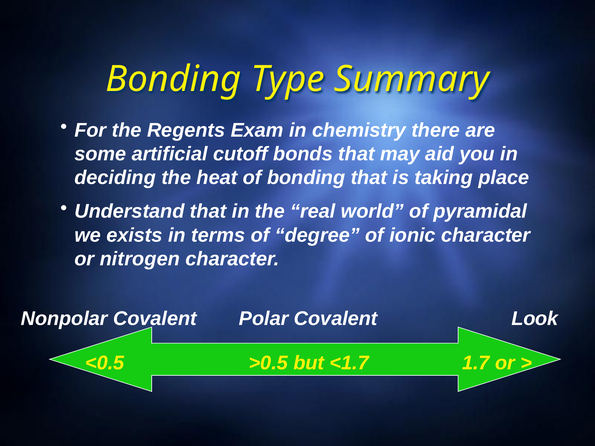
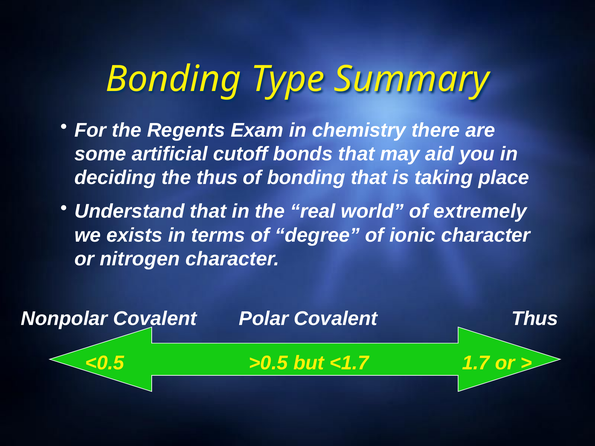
the heat: heat -> thus (217, 178)
pyramidal: pyramidal -> extremely (480, 212)
Covalent Look: Look -> Thus (535, 319)
